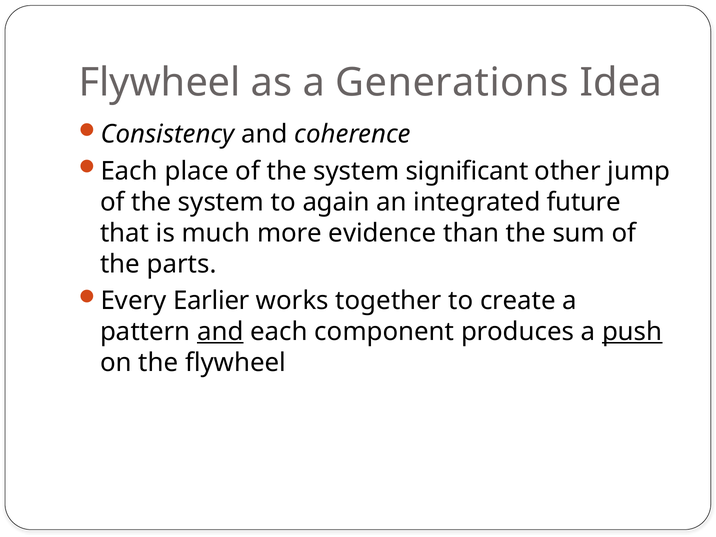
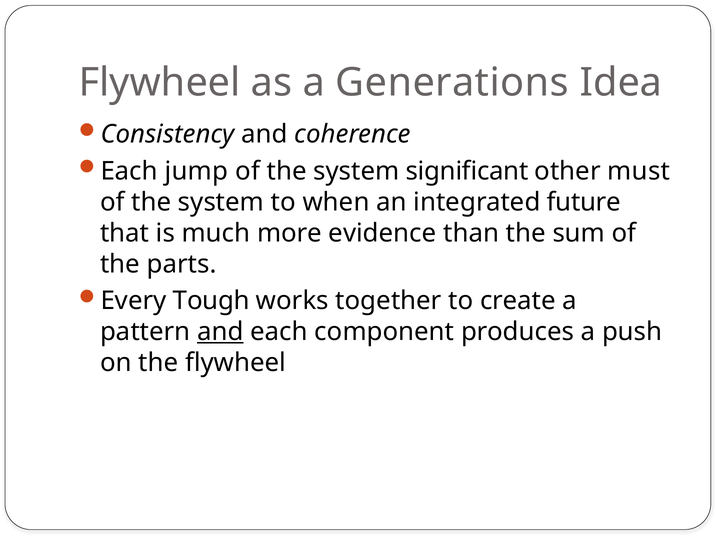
place: place -> jump (197, 171)
jump: jump -> must (639, 171)
again: again -> when (336, 202)
Earlier: Earlier -> Tough (211, 301)
push underline: present -> none (632, 332)
